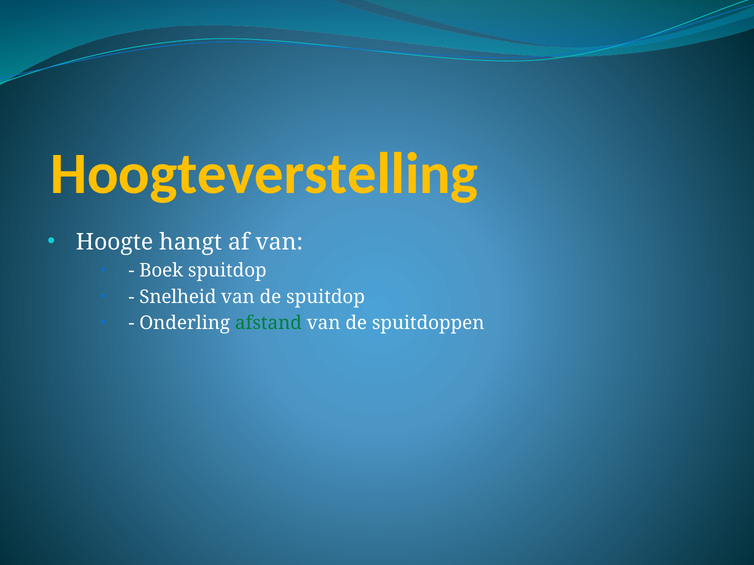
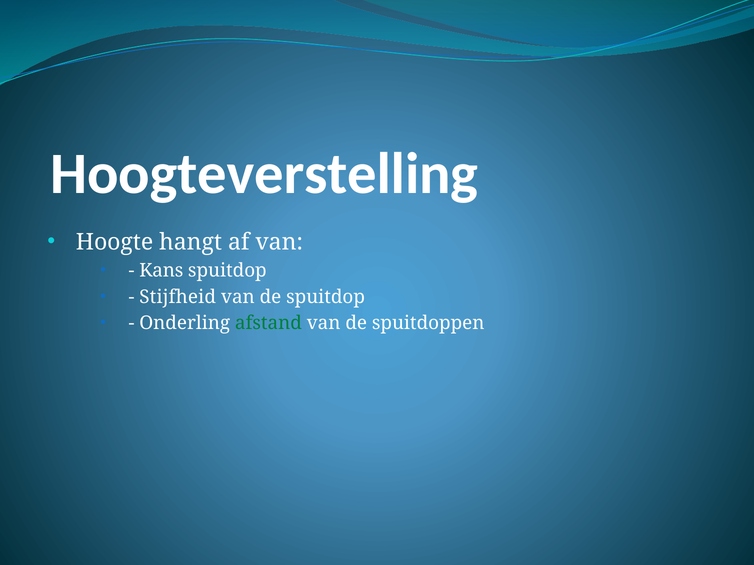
Hoogteverstelling colour: yellow -> white (264, 174)
Boek: Boek -> Kans (161, 271)
Snelheid: Snelheid -> Stijfheid (178, 297)
